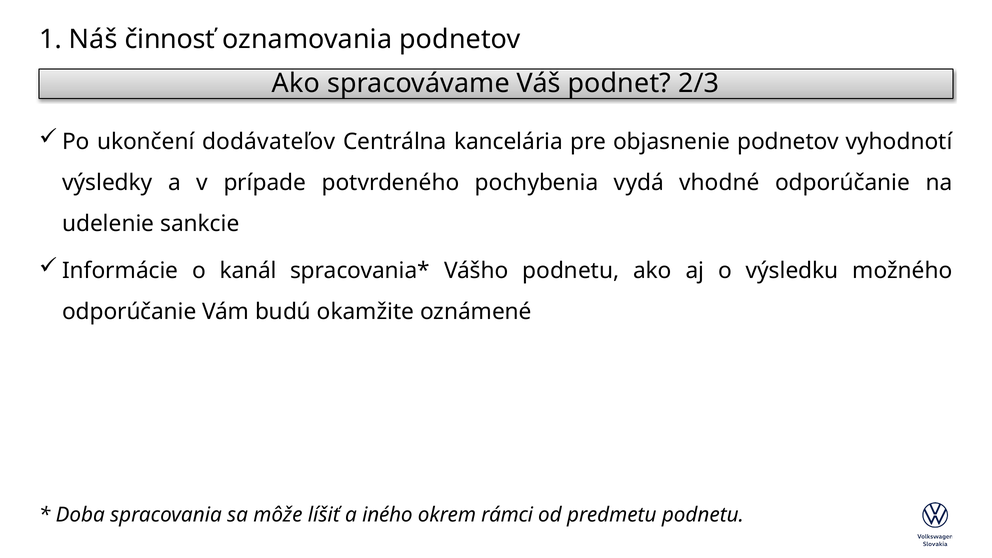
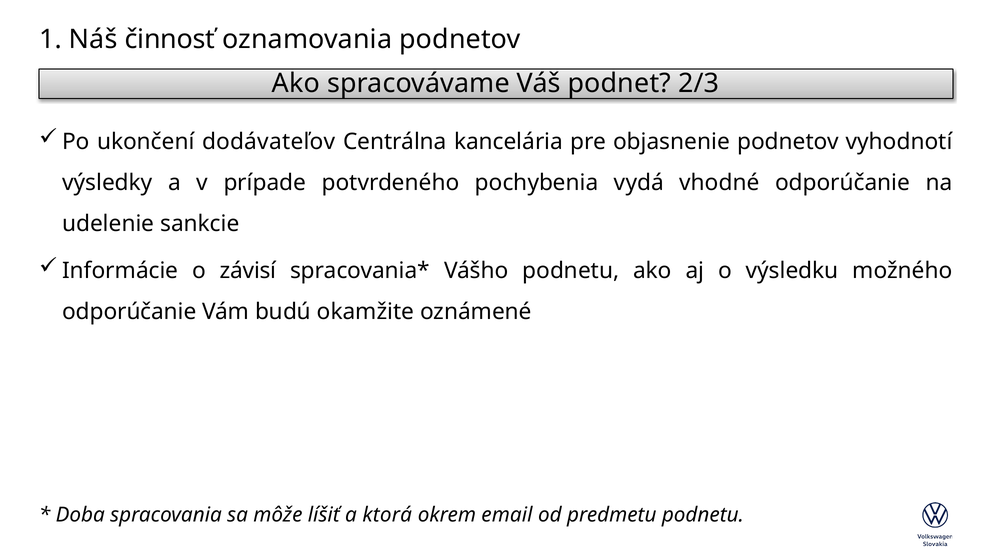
kanál: kanál -> závisí (248, 271)
iného: iného -> ktorá (387, 515)
rámci: rámci -> email (507, 515)
